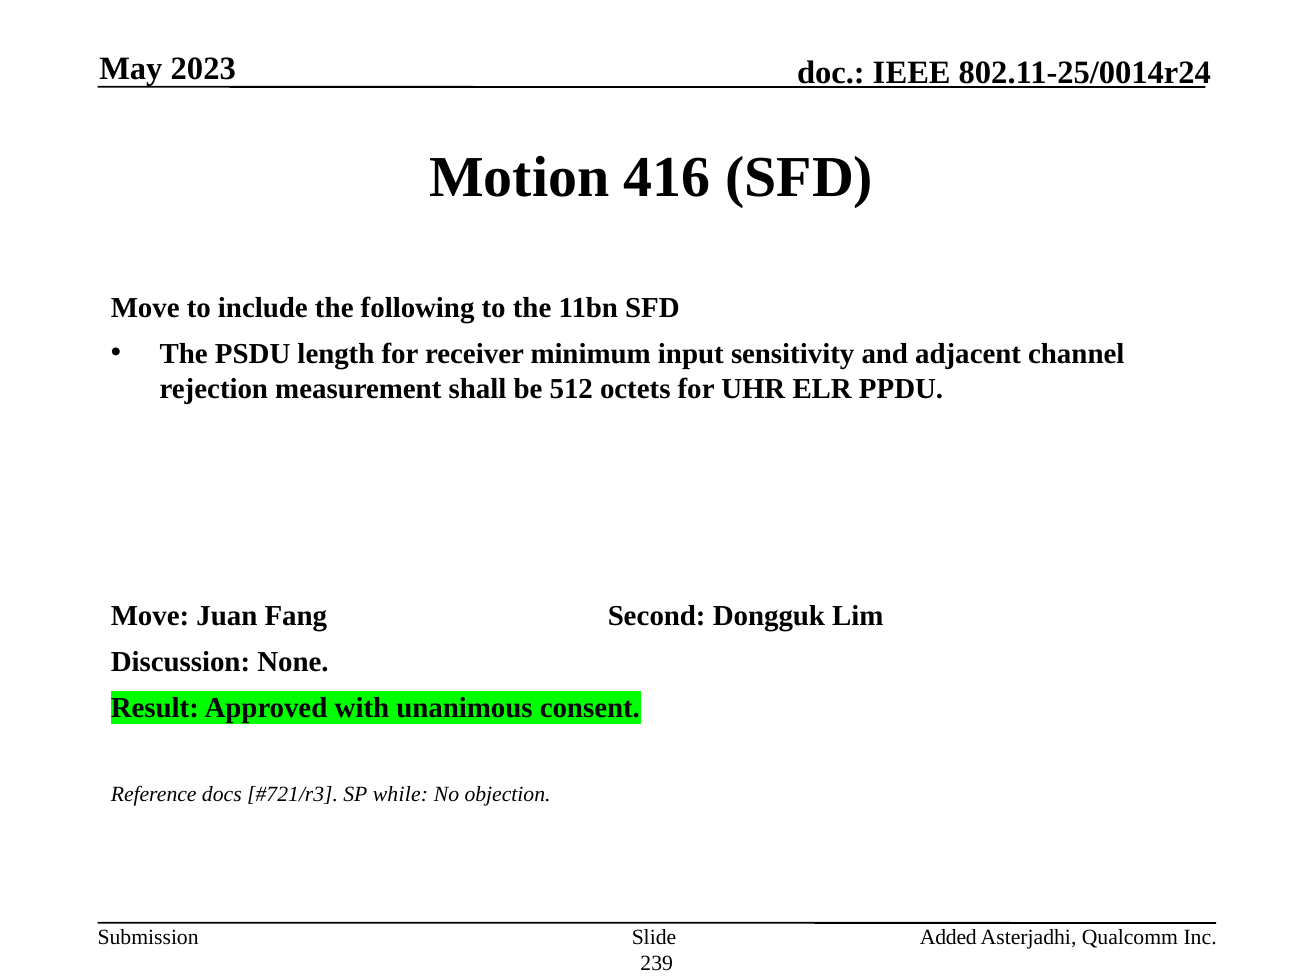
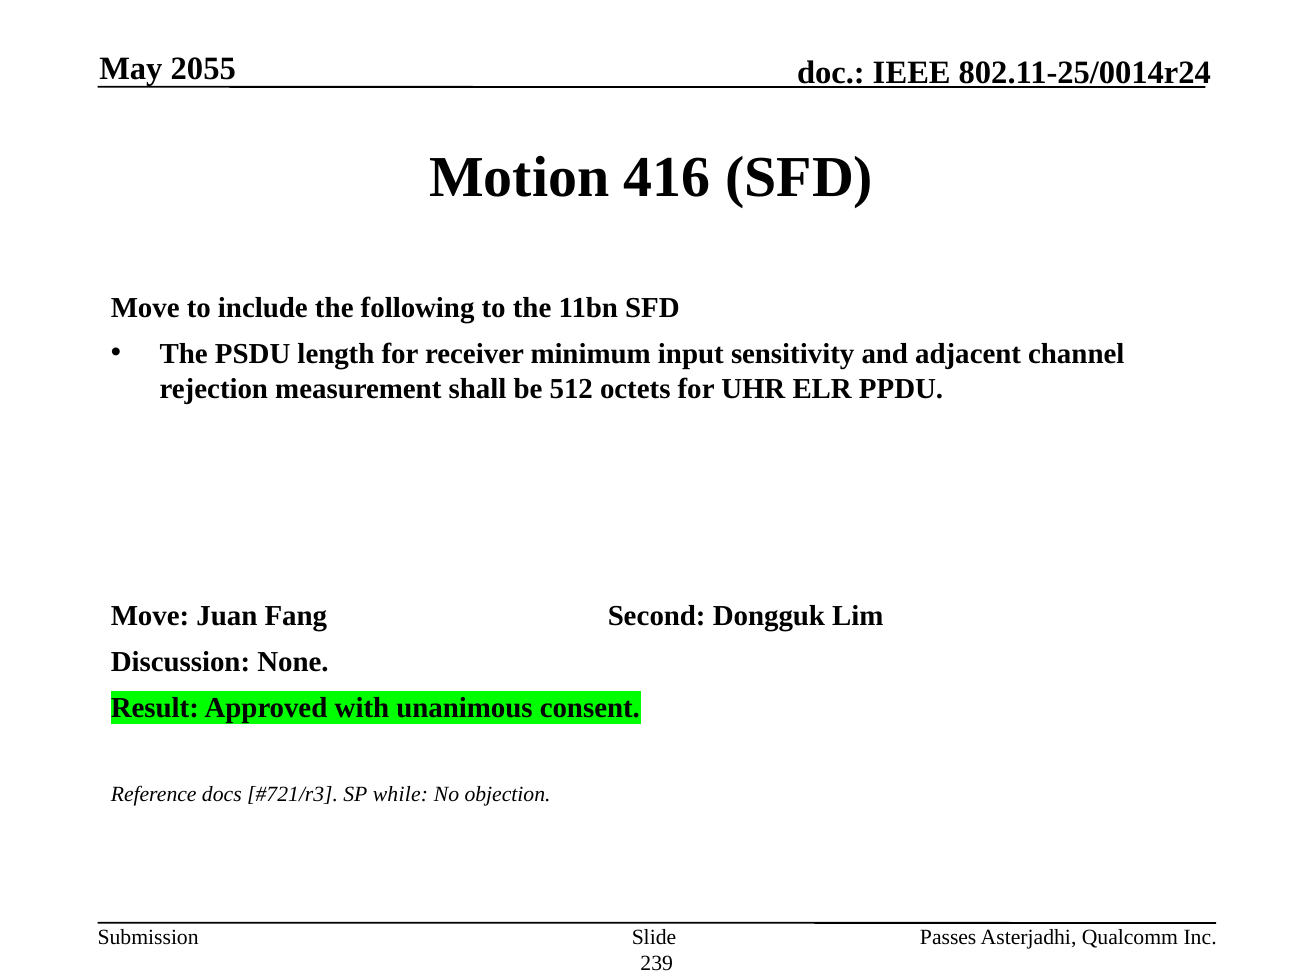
2023: 2023 -> 2055 (203, 69)
Added: Added -> Passes (948, 937)
